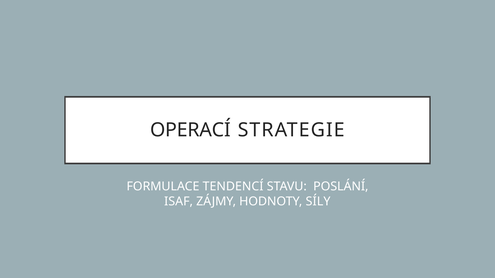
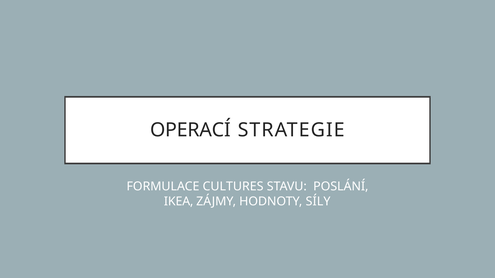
TENDENCÍ: TENDENCÍ -> CULTURES (233, 187)
ISAF: ISAF -> IKEA (179, 202)
